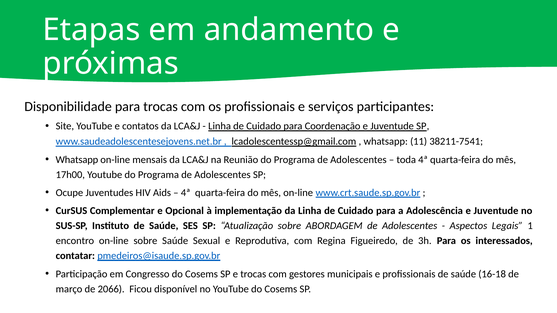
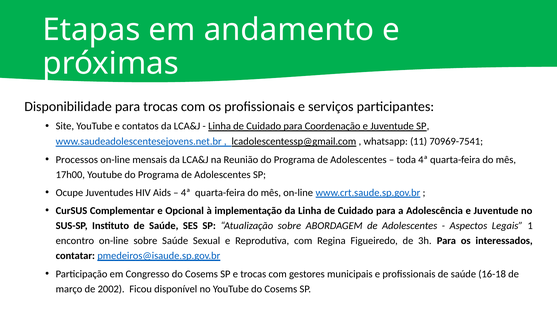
38211-7541: 38211-7541 -> 70969-7541 (456, 142)
Whatsapp: Whatsapp -> Processos (77, 160)
2066: 2066 -> 2002 (111, 289)
